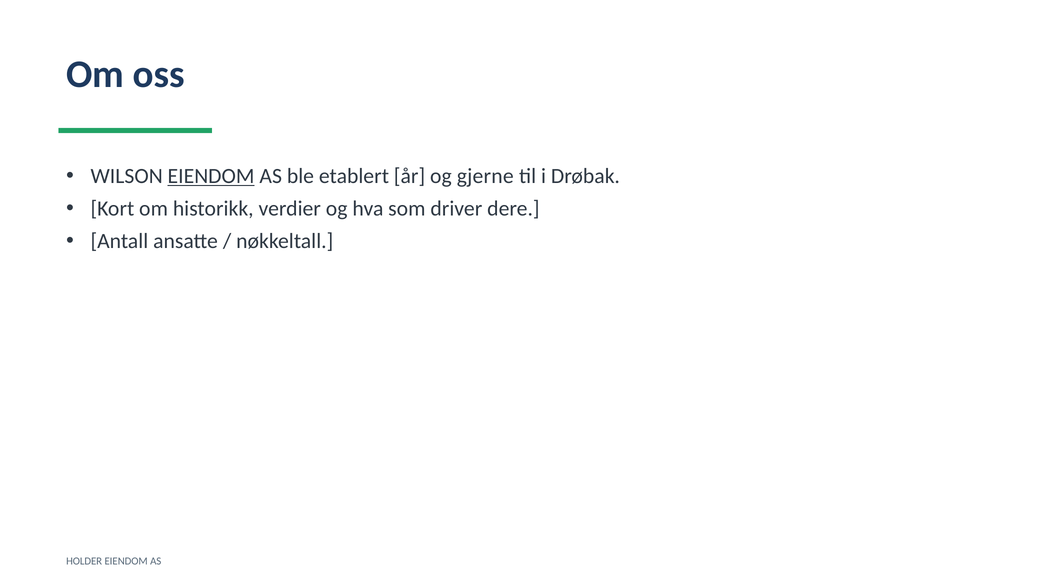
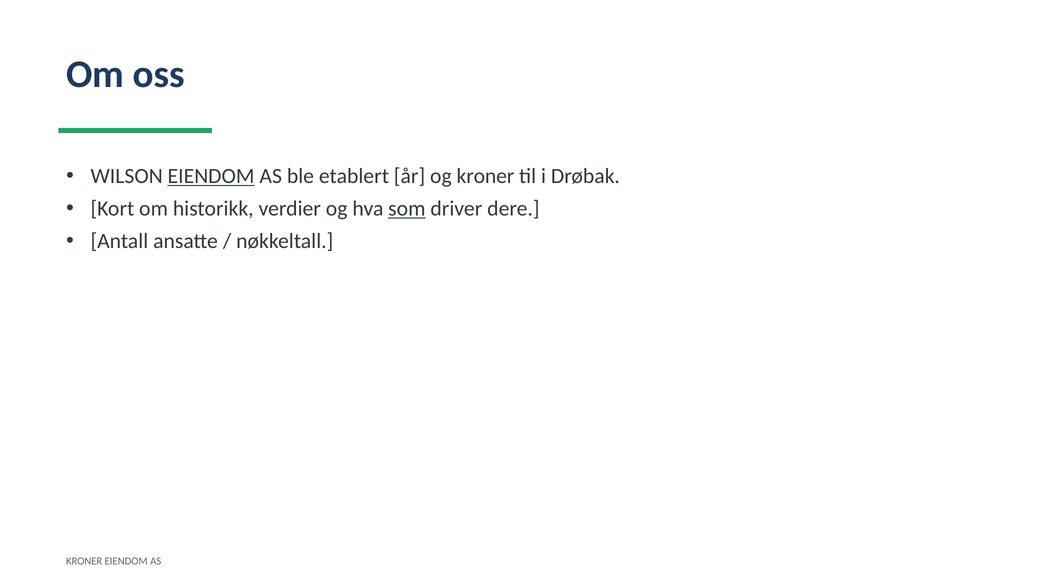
og gjerne: gjerne -> kroner (485, 176)
som underline: none -> present (407, 209)
HOLDER: HOLDER -> KRONER (84, 561)
